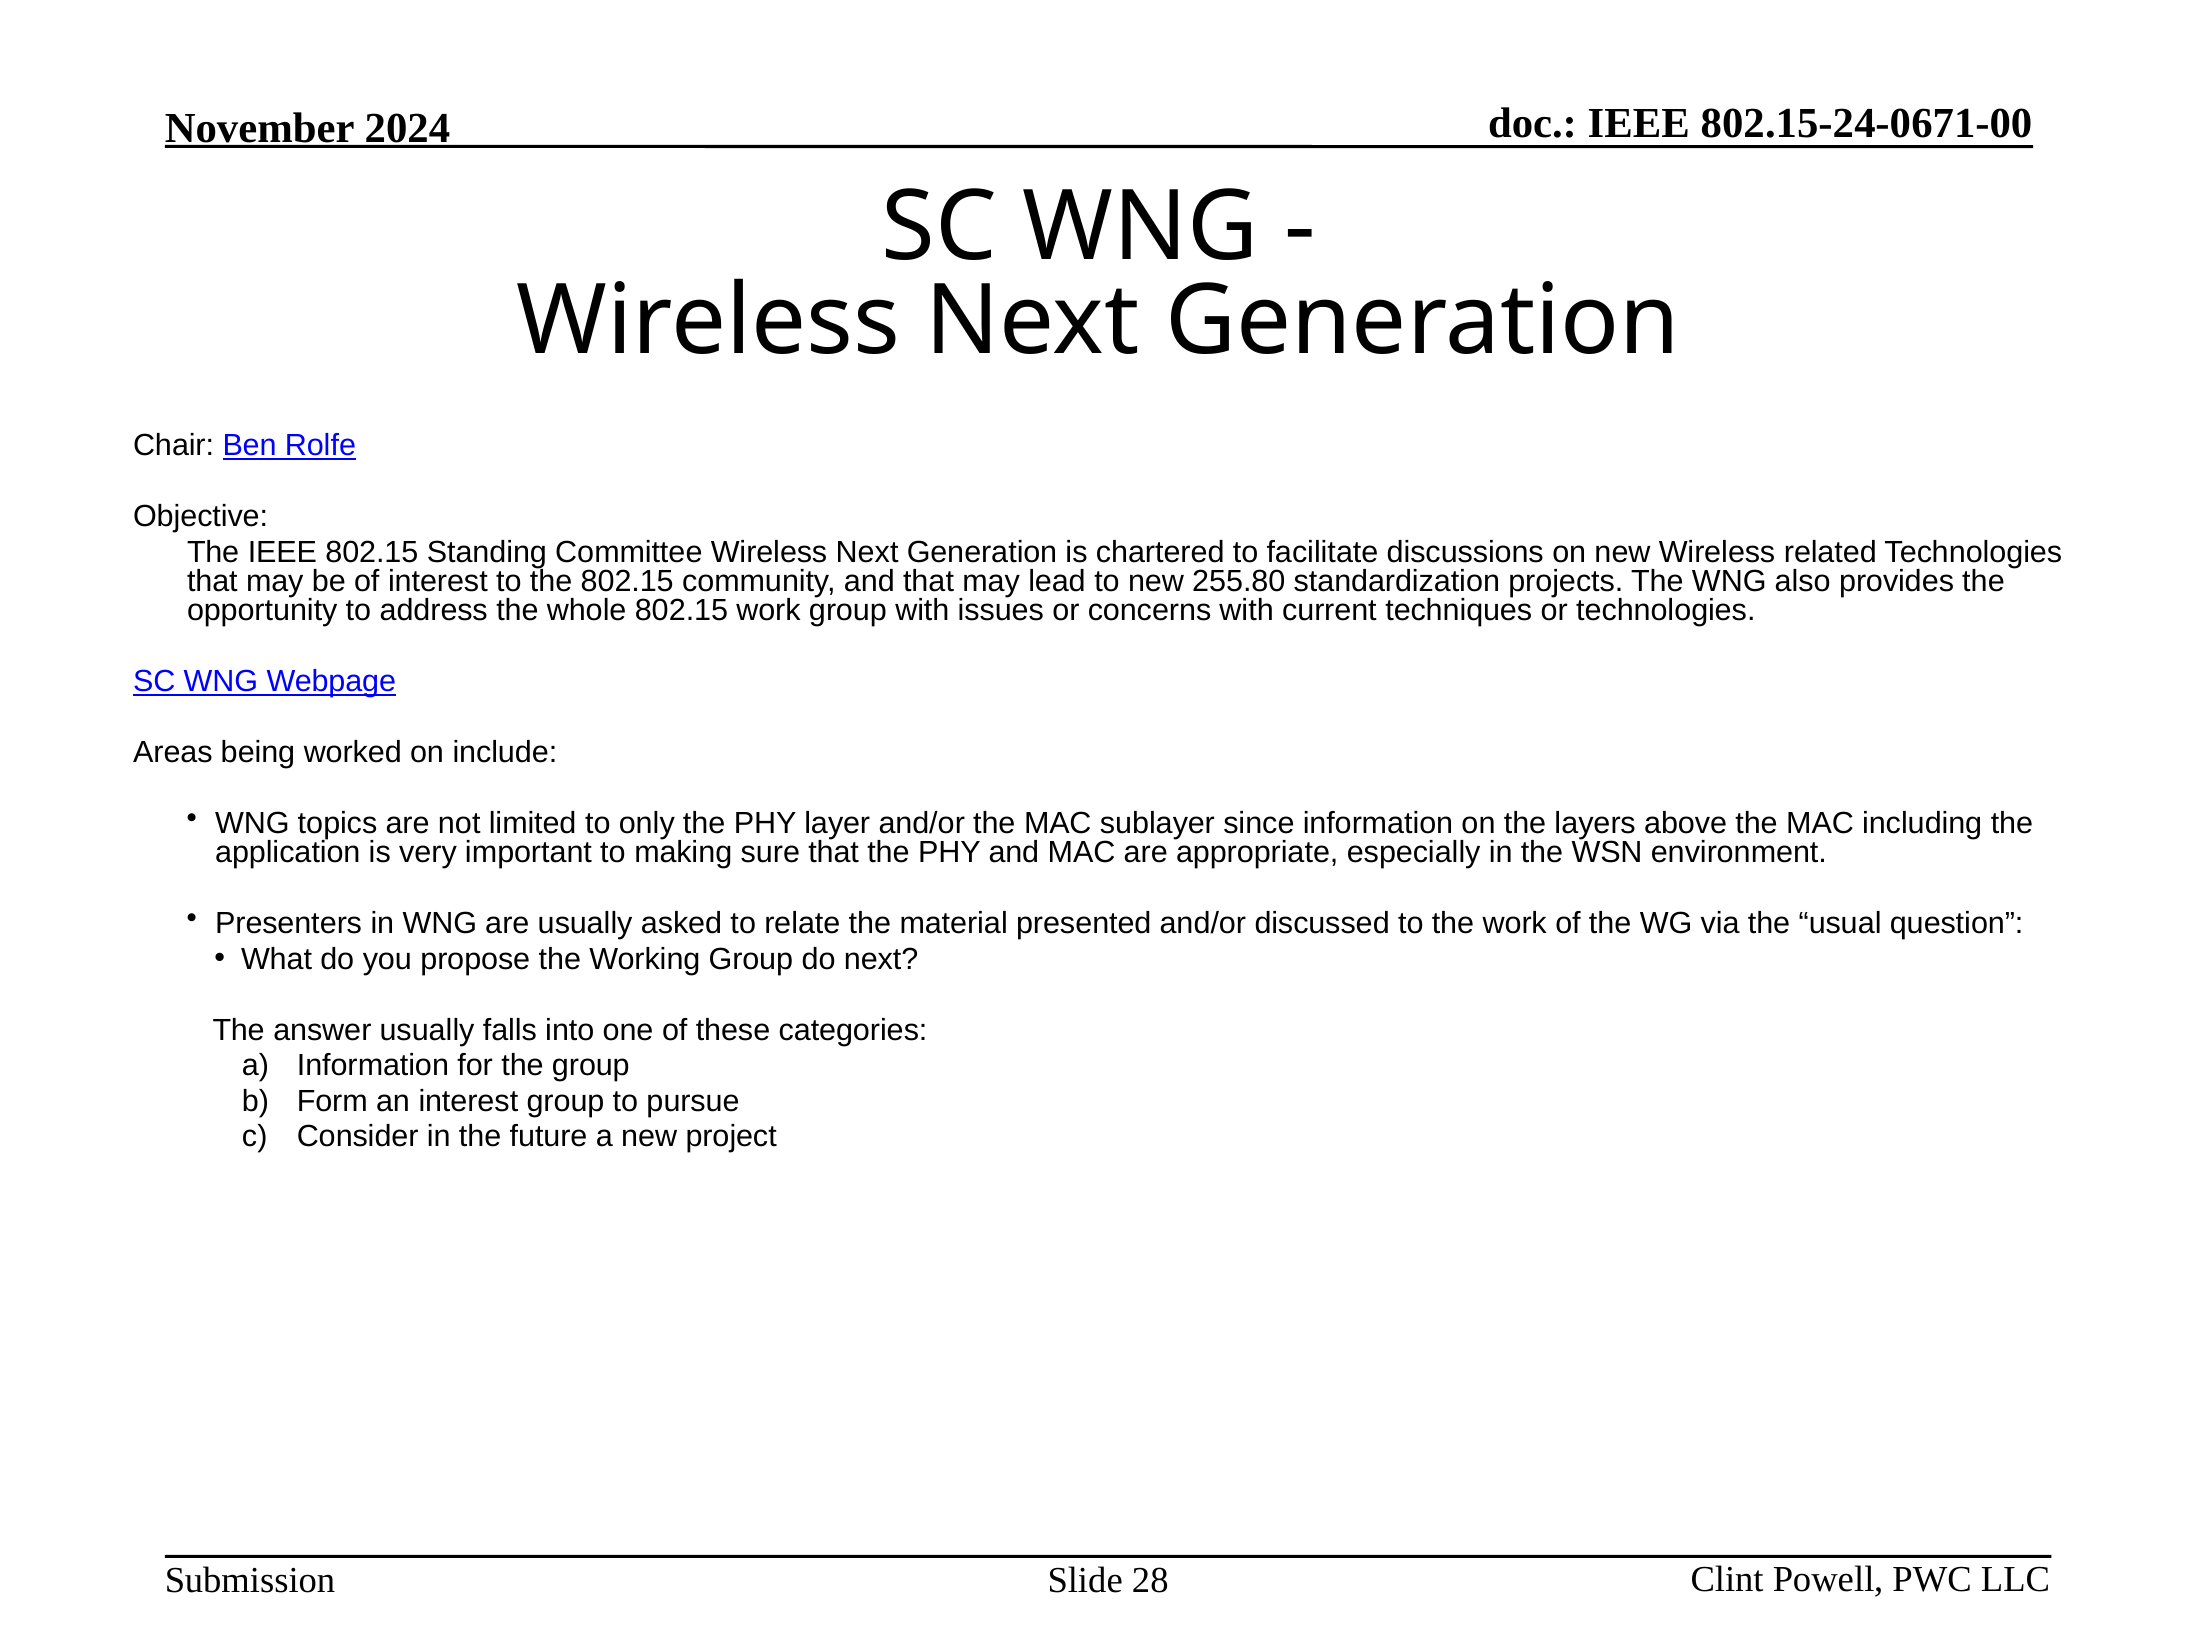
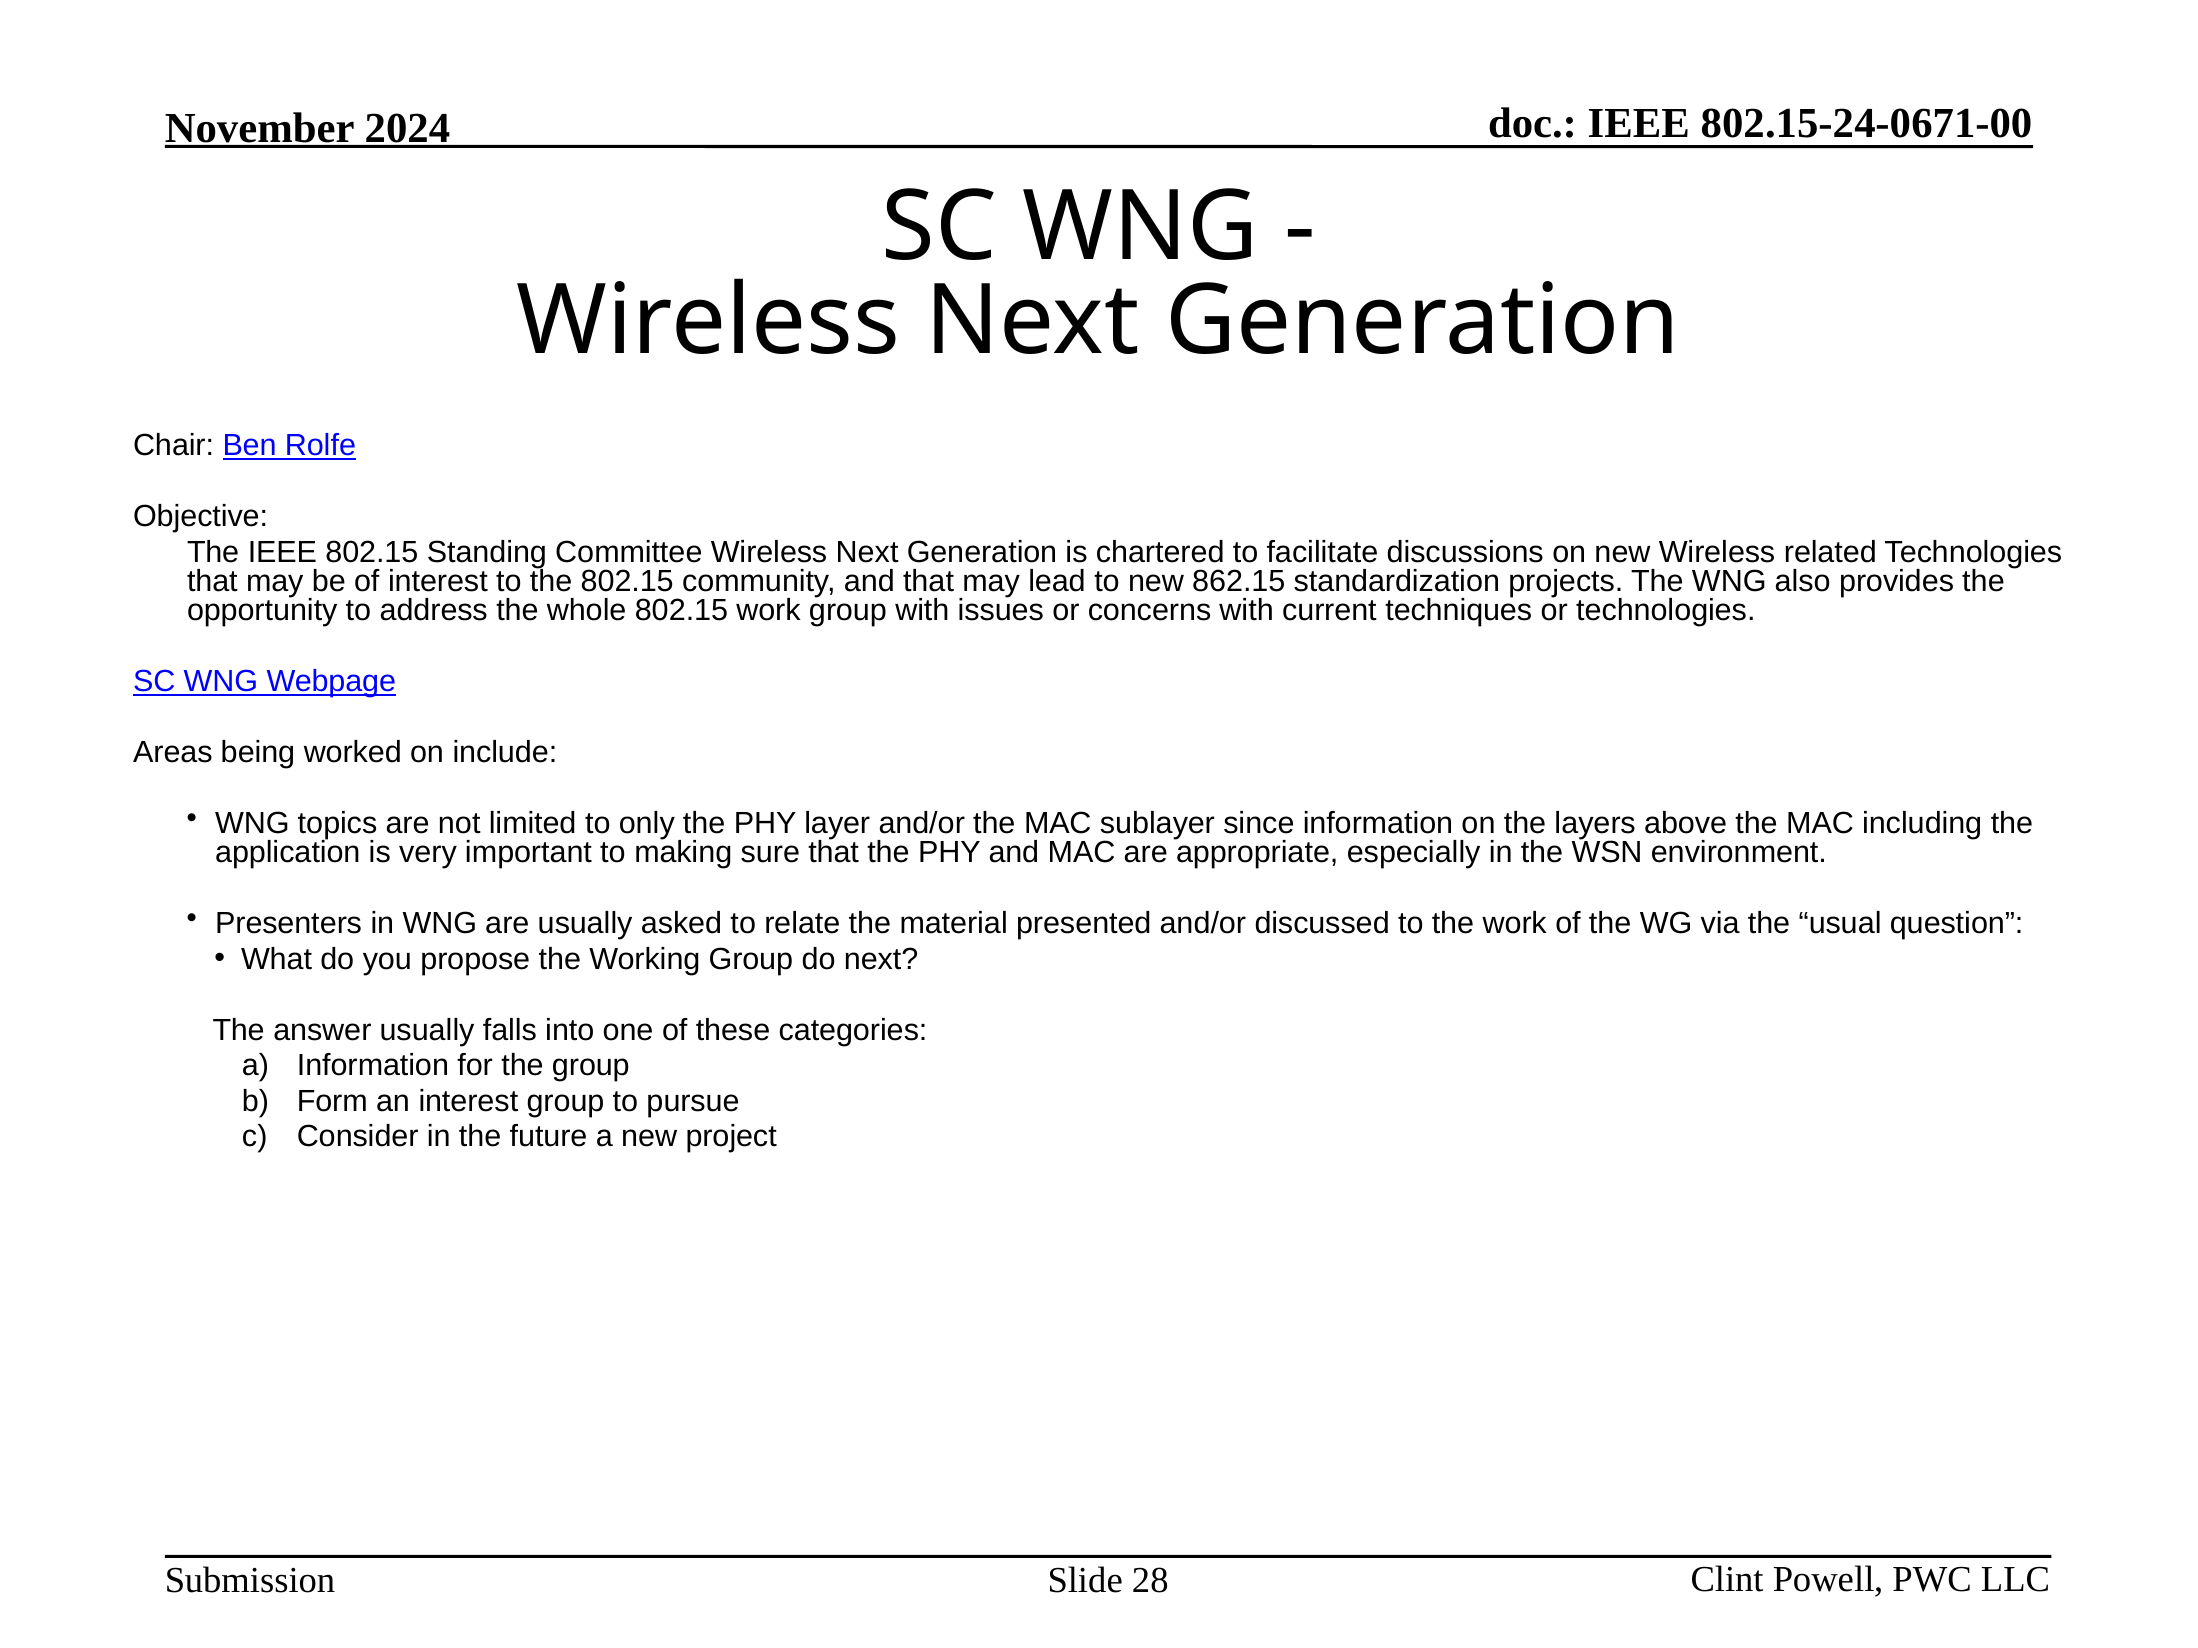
255.80: 255.80 -> 862.15 (1239, 581)
